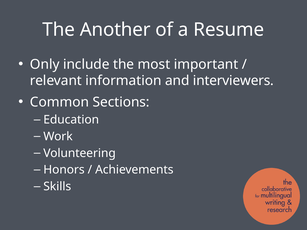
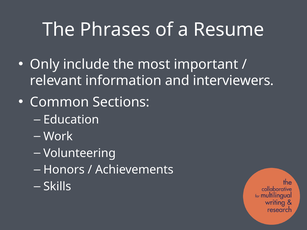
Another: Another -> Phrases (115, 30)
